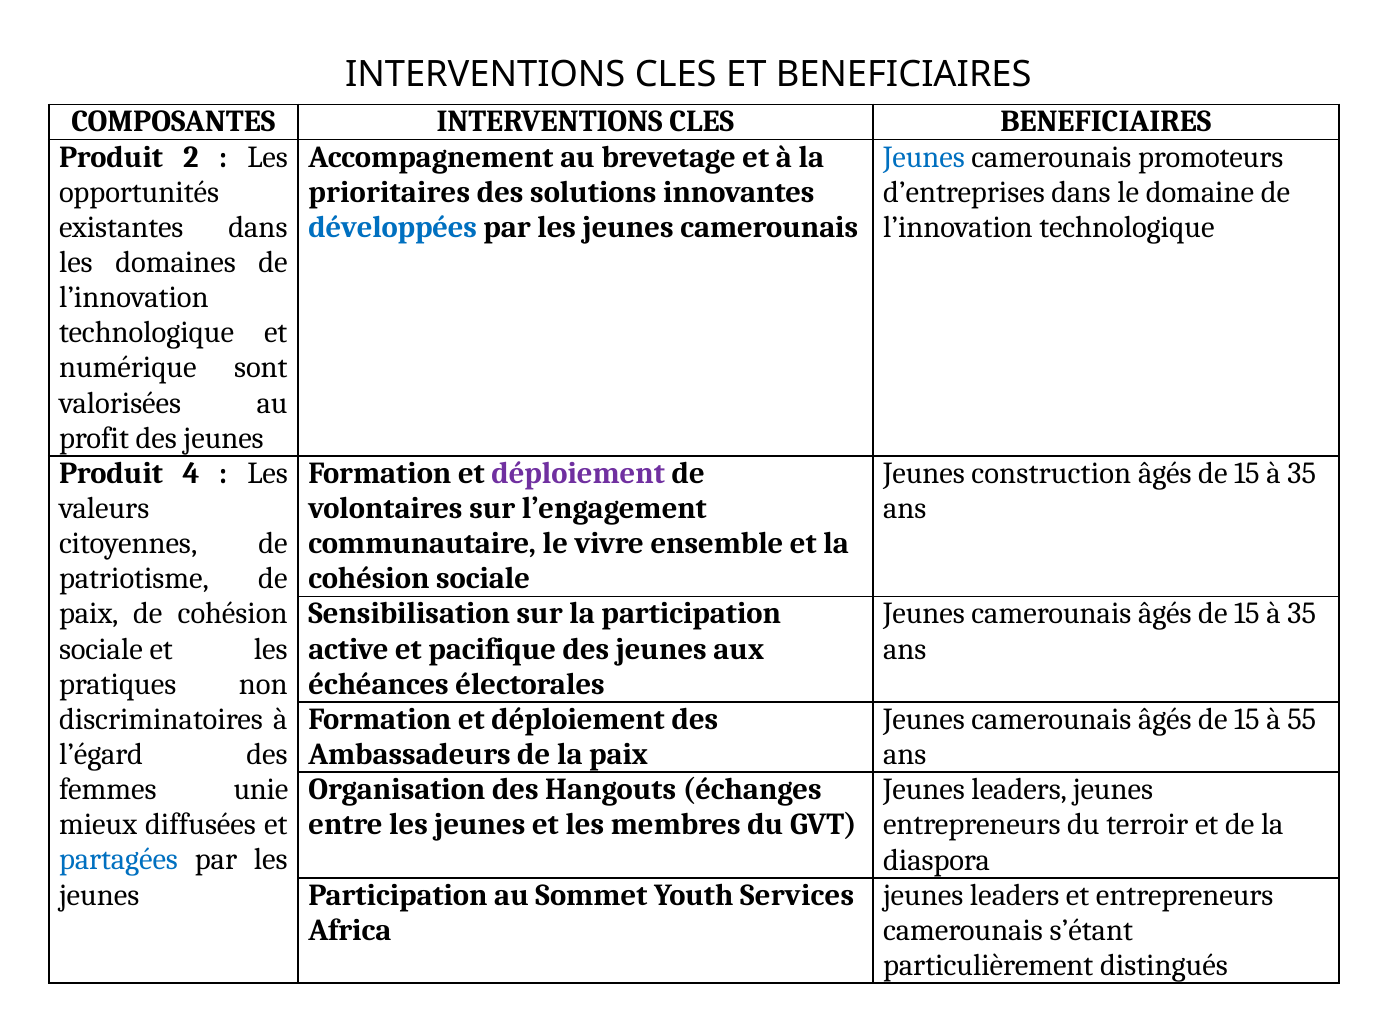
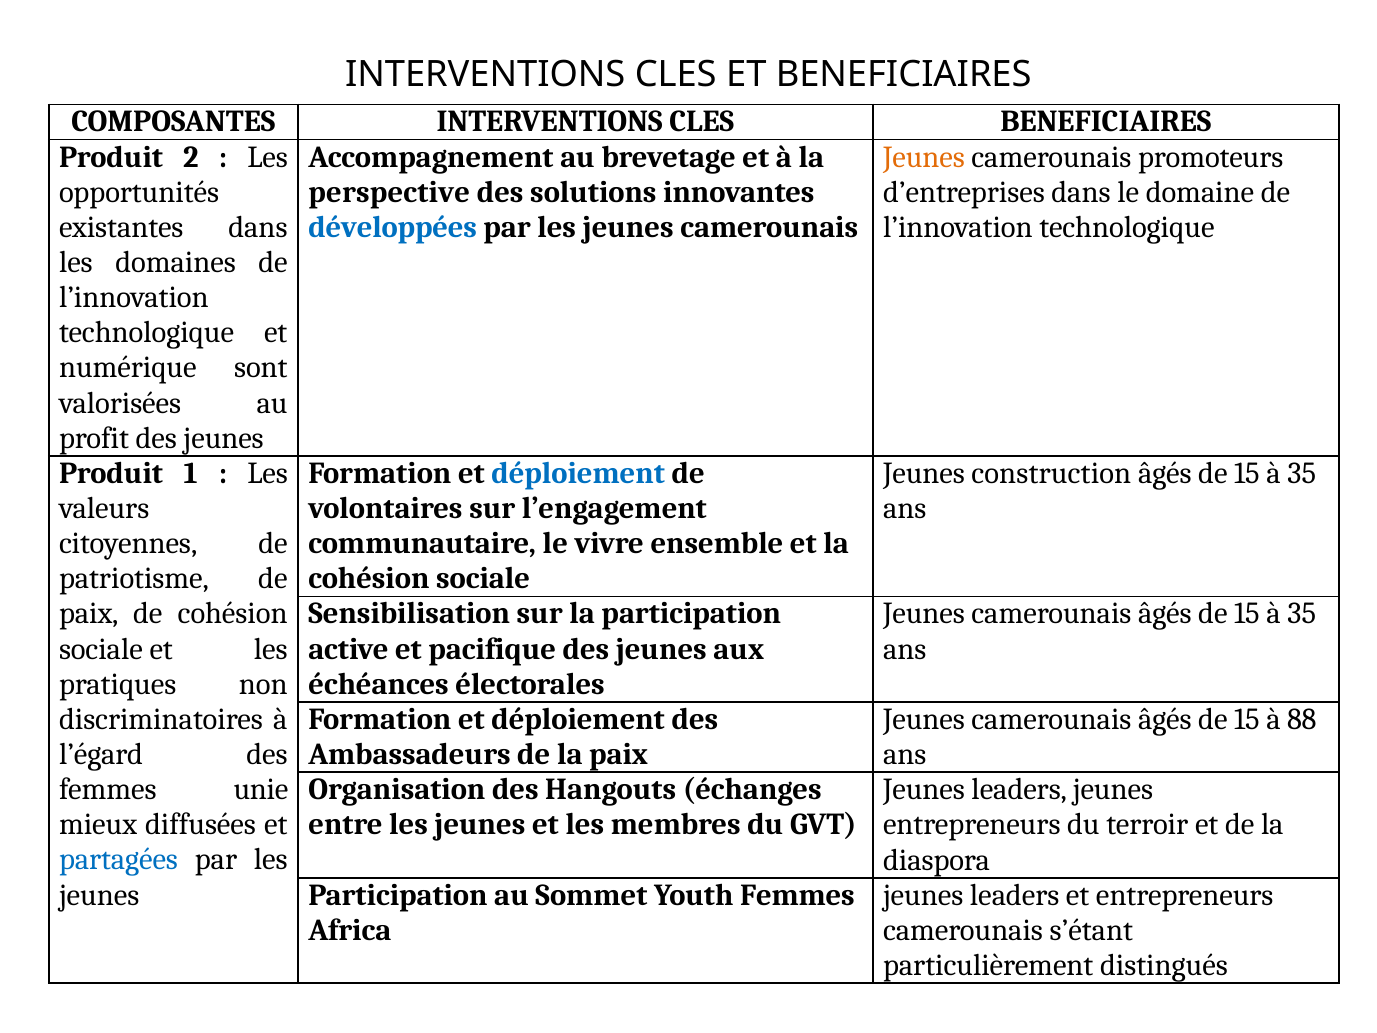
Jeunes colour: blue -> orange (924, 157)
prioritaires: prioritaires -> perspective (389, 192)
4: 4 -> 1 (191, 473)
déploiement colour: purple -> blue (578, 473)
55: 55 -> 88 (1302, 719)
Youth Services: Services -> Femmes (797, 895)
